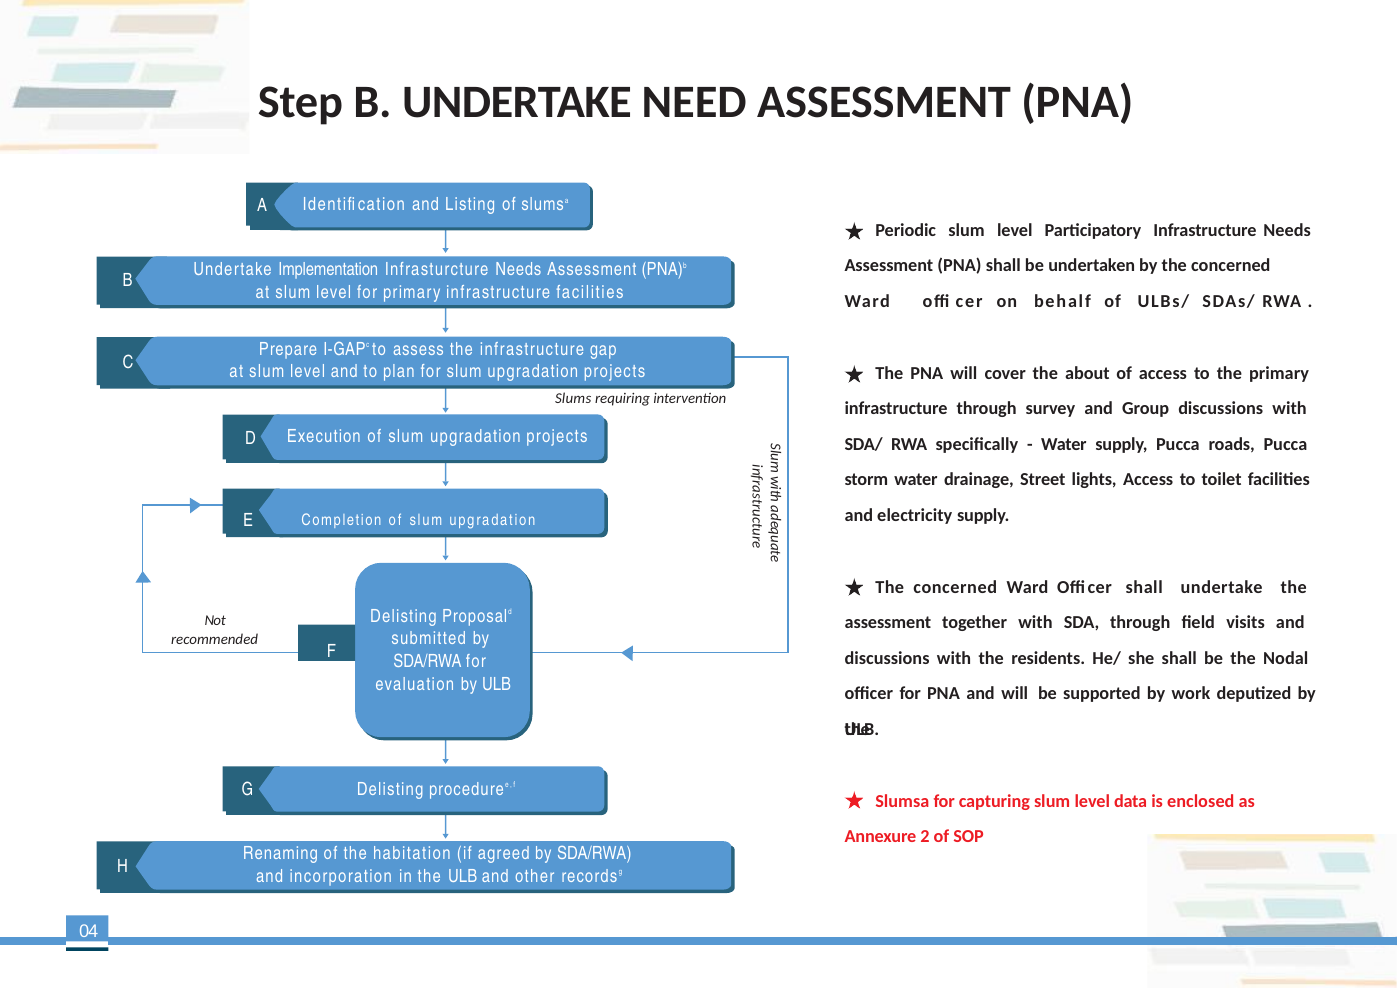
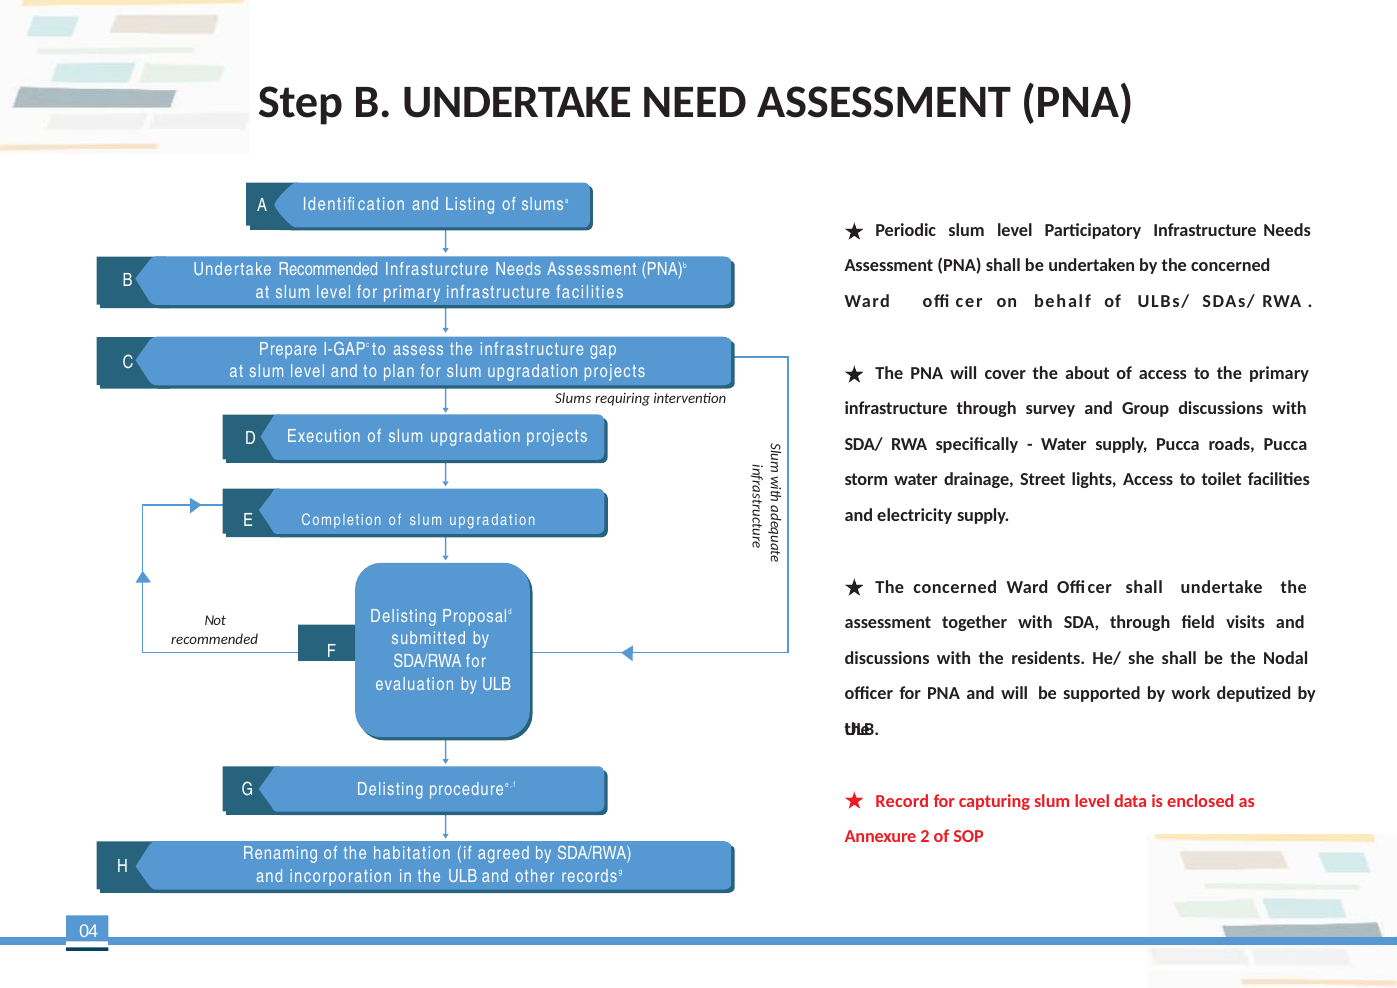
Undertake Implementation: Implementation -> Recommended (328, 270)
Slumsa: Slumsa -> Record (902, 801)
